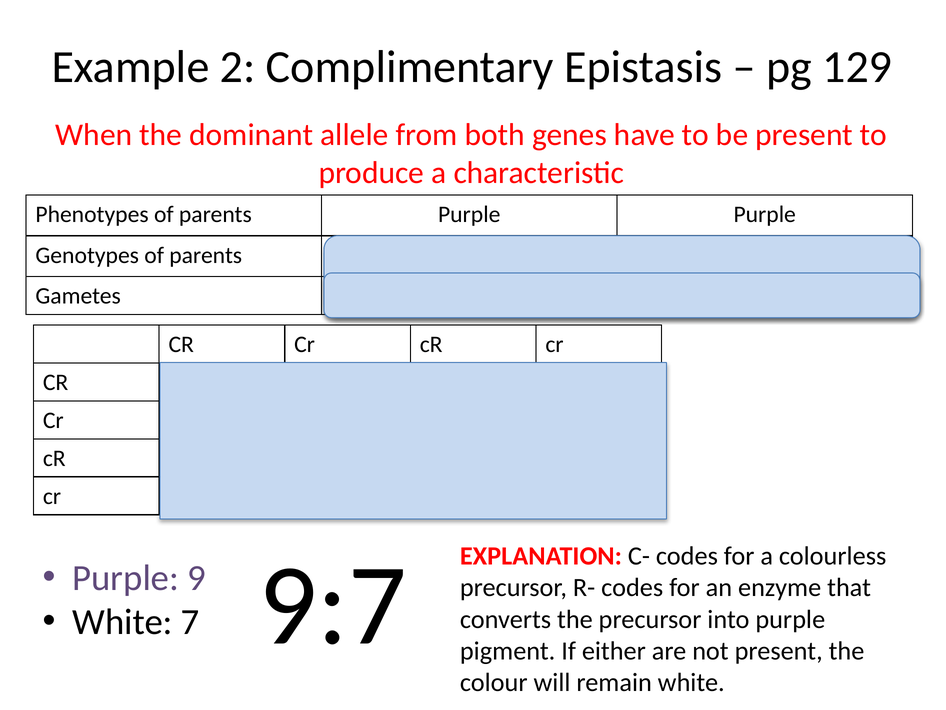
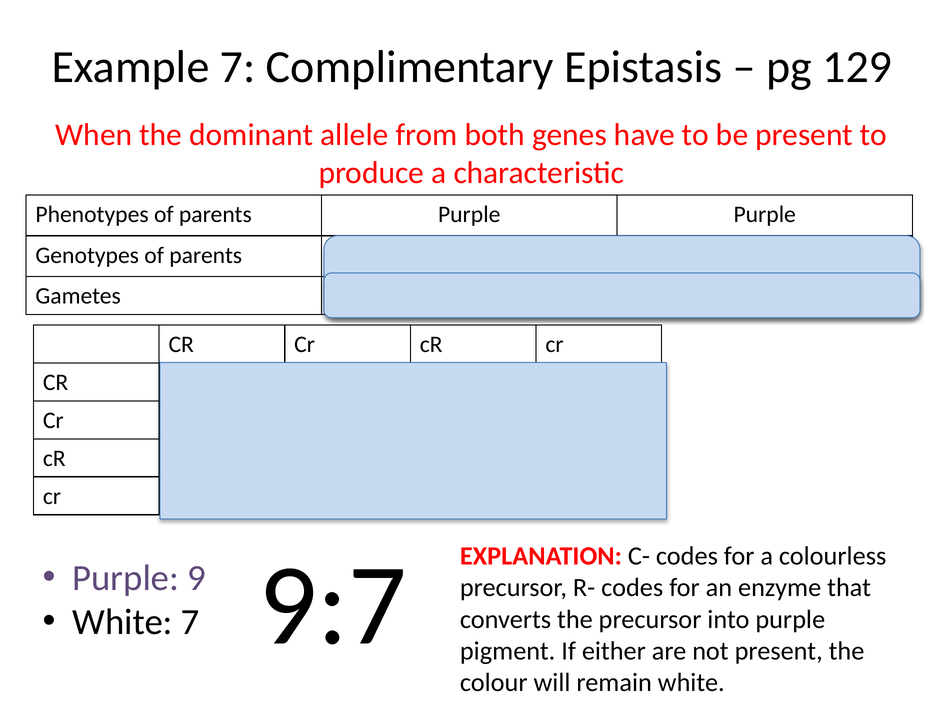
Example 2: 2 -> 7 (238, 67)
